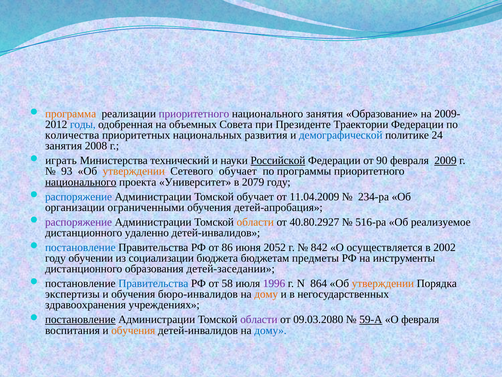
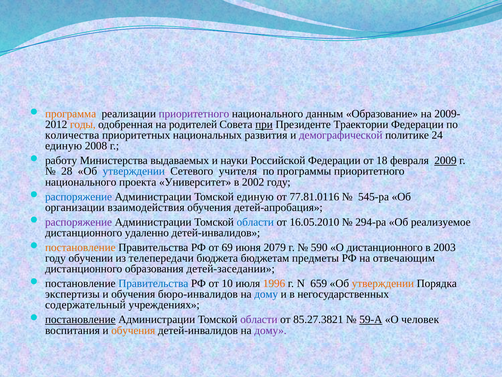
национального занятия: занятия -> данным (325, 114)
годы colour: blue -> orange (83, 124)
объемных: объемных -> родителей (193, 124)
при underline: none -> present (264, 124)
демографической colour: blue -> purple (341, 135)
занятия: занятия -> единую (64, 146)
играть: играть -> работу (61, 160)
технический: технический -> выдаваемых (180, 160)
Российской underline: present -> none (278, 160)
90: 90 -> 18 (382, 160)
93: 93 -> 28 (67, 171)
утверждении colour: orange -> blue (134, 171)
Сетевого обучает: обучает -> учителя (238, 171)
национального underline: present -> none (81, 182)
2079: 2079 -> 2002 (253, 182)
Томской обучает: обучает -> единую (255, 196)
11.04.2009: 11.04.2009 -> 77.81.0116 (314, 196)
234‑ра: 234‑ра -> 545‑ра (374, 196)
ограниченными: ограниченными -> взаимодействия (146, 207)
области colour: orange -> blue (255, 222)
40.80.2927: 40.80.2927 -> 16.05.2010 (314, 222)
516‑ра: 516‑ра -> 294‑ра (371, 222)
постановление colour: blue -> orange (80, 247)
86: 86 -> 69 (227, 247)
2052: 2052 -> 2079 (275, 247)
842: 842 -> 590 (319, 247)
О осуществляется: осуществляется -> дистанционного (385, 247)
2002: 2002 -> 2003 (445, 247)
социализации: социализации -> телепередачи (161, 258)
инструменты: инструменты -> отвечающим (404, 258)
58: 58 -> 10 (227, 283)
1996 colour: purple -> orange (274, 283)
864: 864 -> 659 (319, 283)
дому colour: orange -> blue (266, 294)
здравоохранения: здравоохранения -> содержательный (85, 305)
09.03.2080: 09.03.2080 -> 85.27.3821 (318, 319)
О февраля: февраля -> человек (420, 319)
дому colour: blue -> purple (270, 330)
